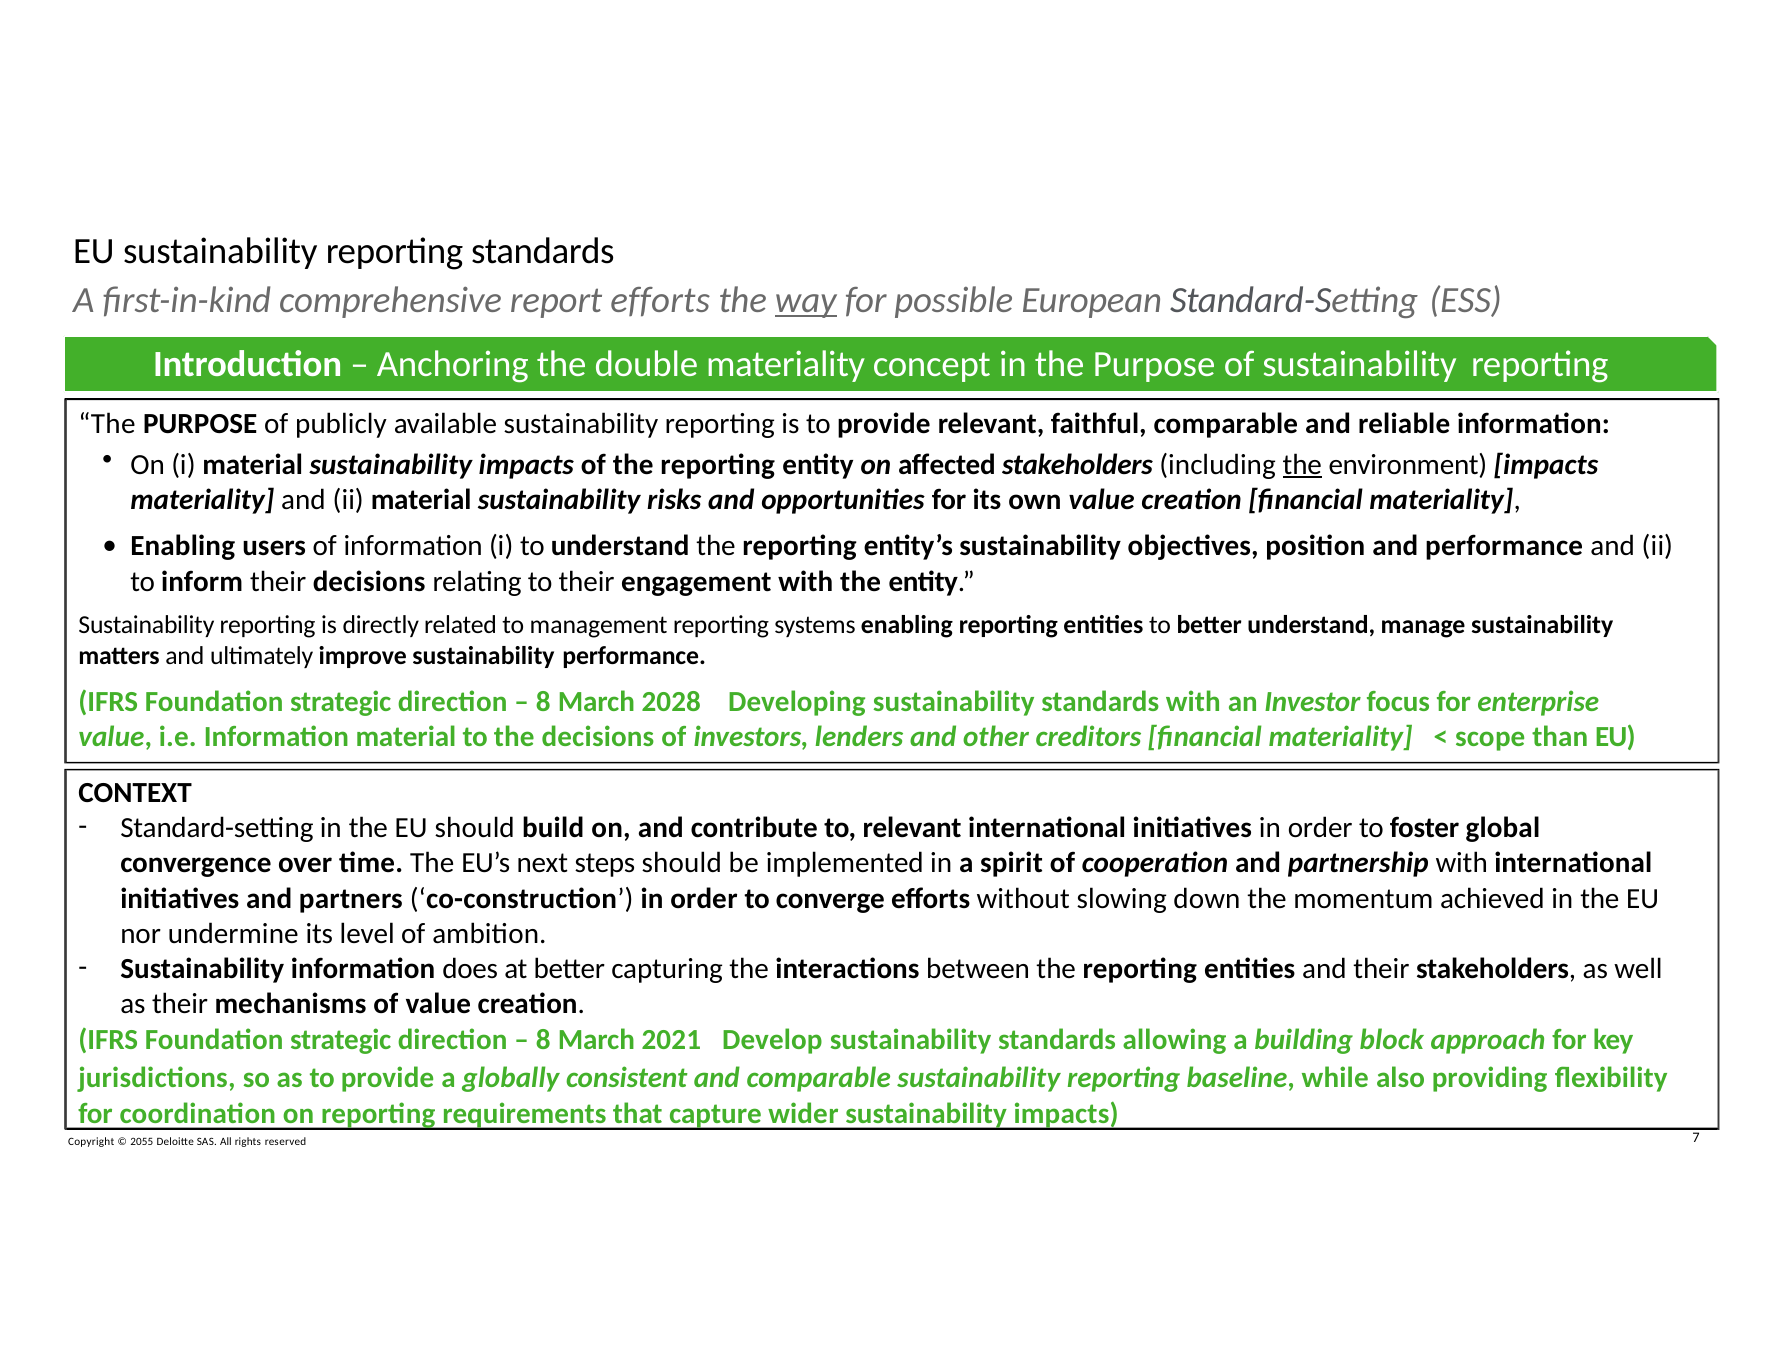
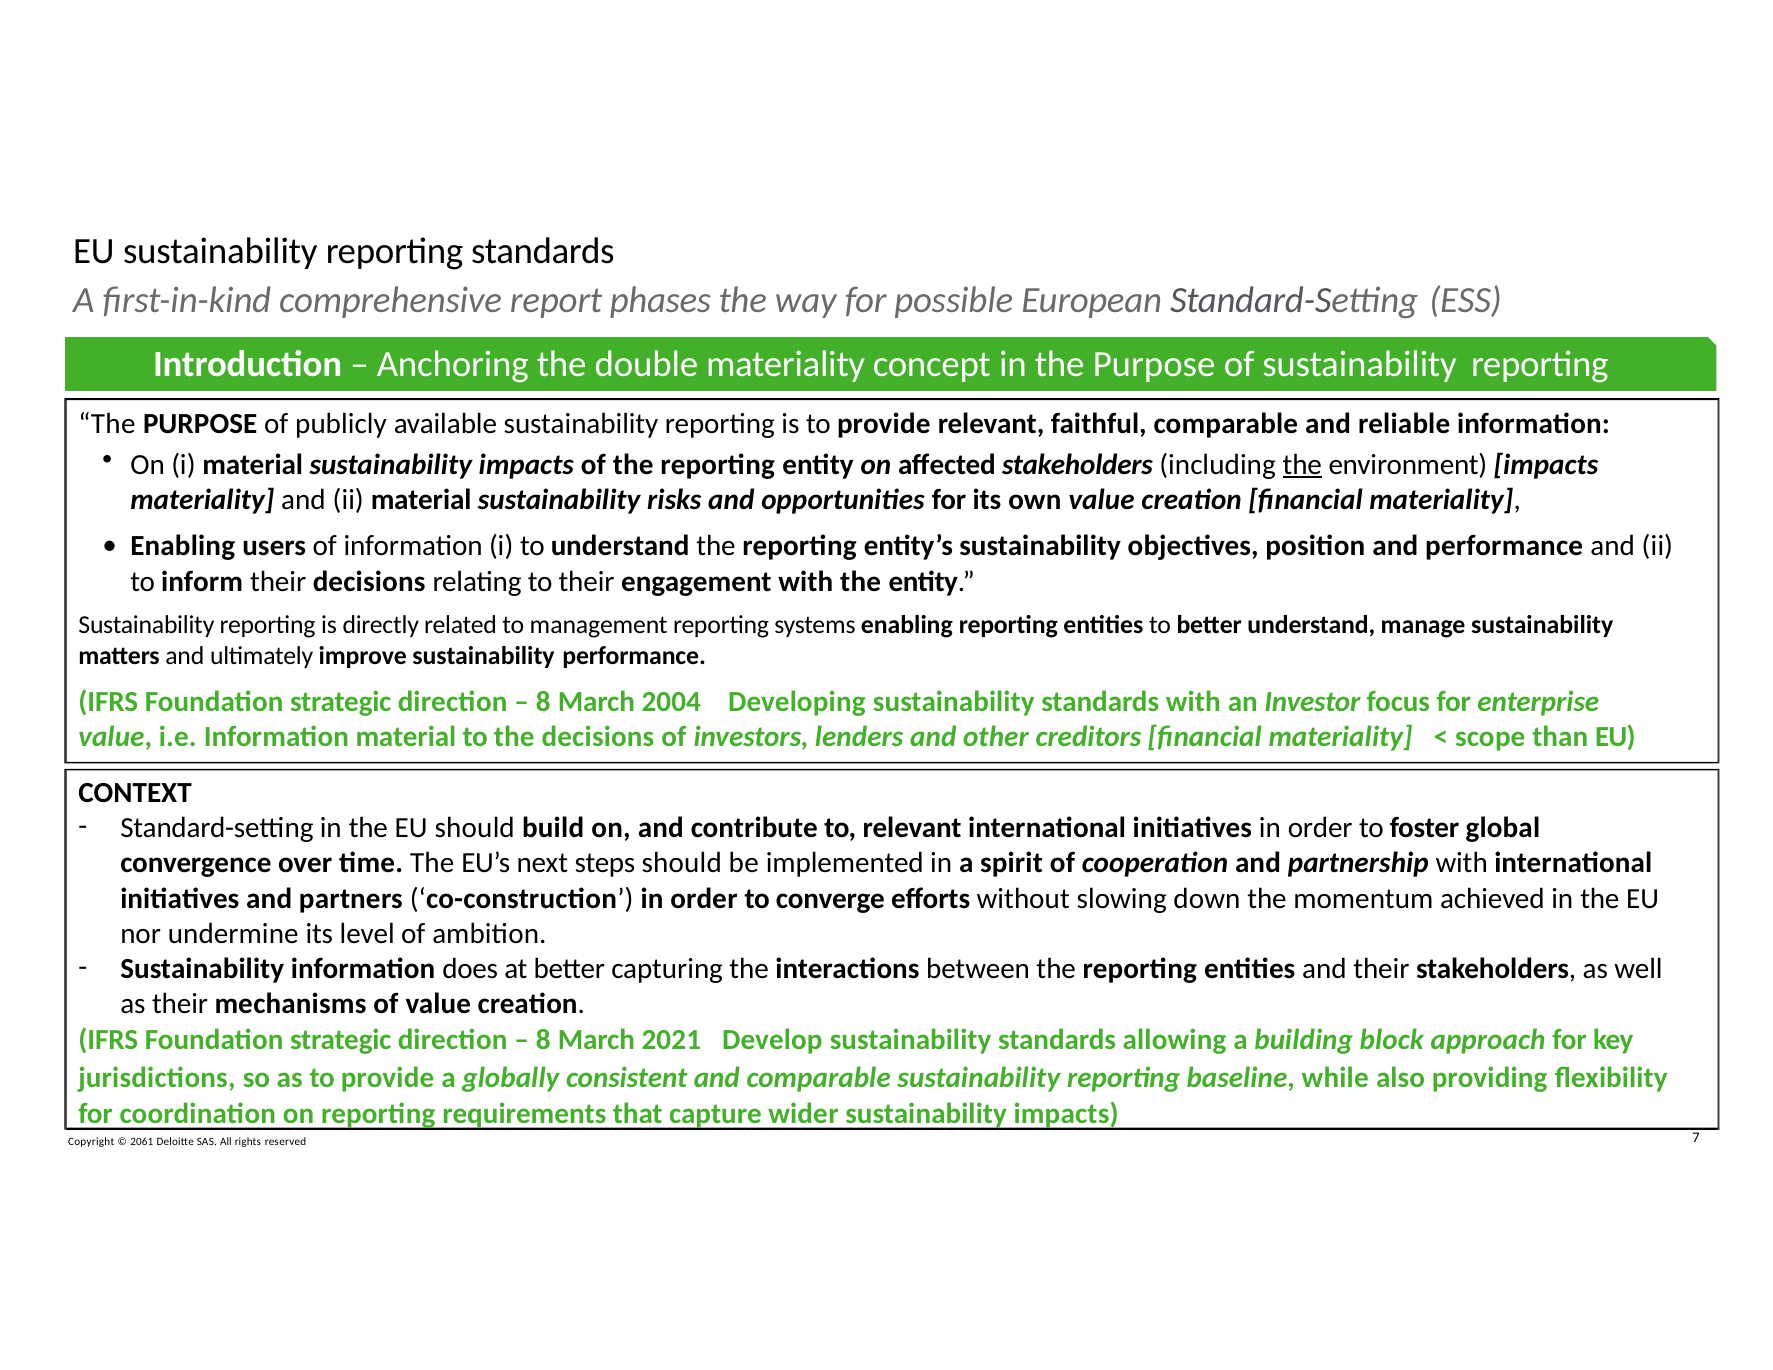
report efforts: efforts -> phases (661, 300)
way underline: present -> none (806, 300)
2028: 2028 -> 2004 (671, 701)
2055: 2055 -> 2061 (142, 1142)
